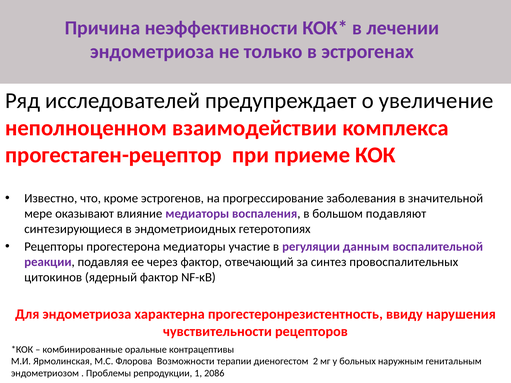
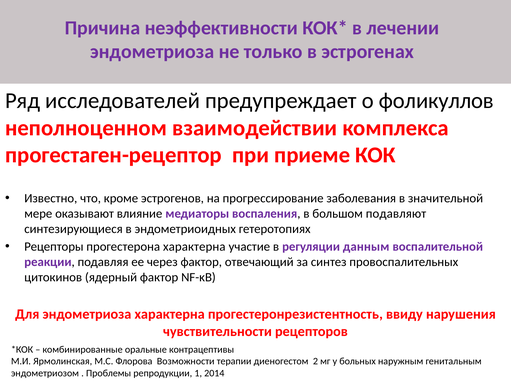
увеличение: увеличение -> фоликуллов (436, 101)
прогестерона медиаторы: медиаторы -> характерна (194, 247)
2086: 2086 -> 2014 (214, 374)
